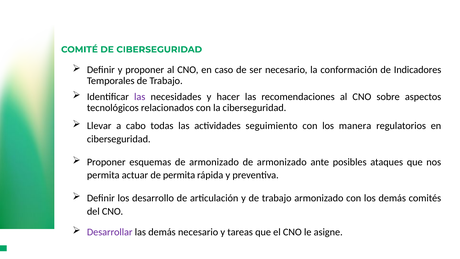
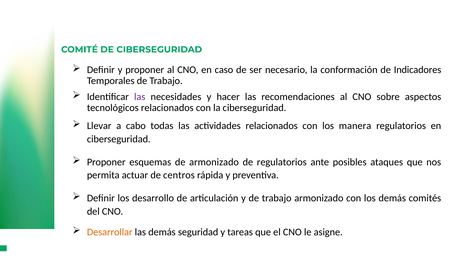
actividades seguimiento: seguimiento -> relacionados (272, 126)
armonizado: armonizado -> regulatorios (282, 162)
de permita: permita -> centros (179, 175)
Desarrollar colour: purple -> orange (110, 232)
demás necesario: necesario -> seguridad (198, 232)
